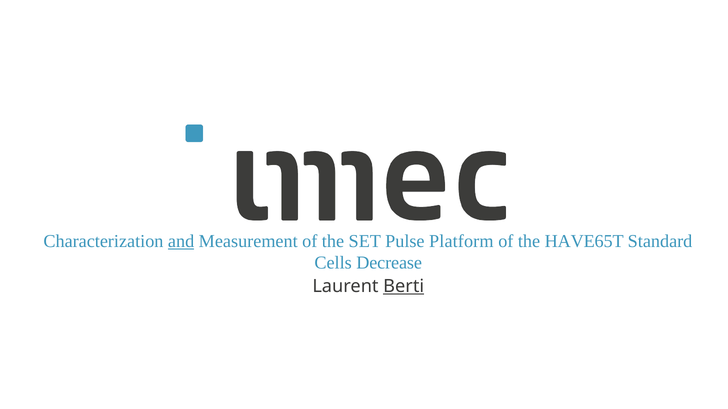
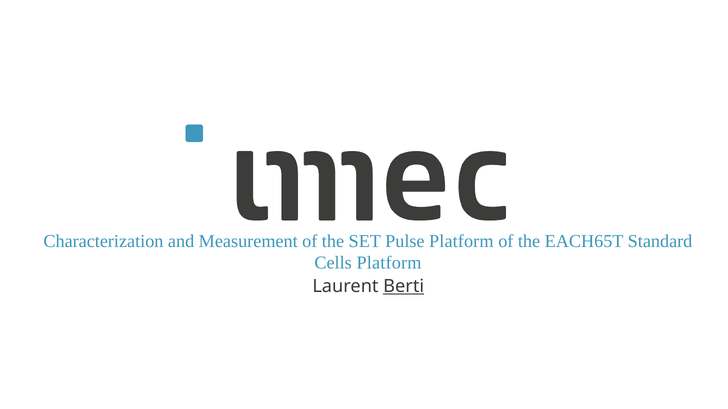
and underline: present -> none (181, 241)
HAVE65T: HAVE65T -> EACH65T (584, 241)
Cells Decrease: Decrease -> Platform (389, 263)
